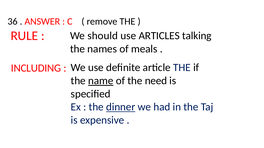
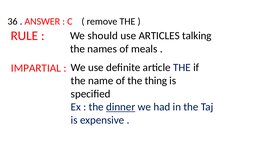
INCLUDING: INCLUDING -> IMPARTIAL (36, 68)
name underline: present -> none (101, 81)
need: need -> thing (156, 81)
